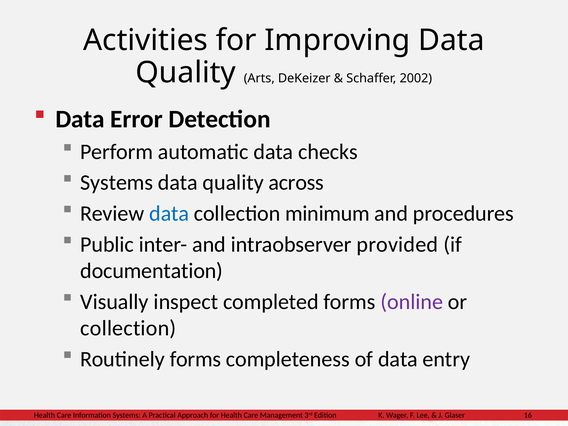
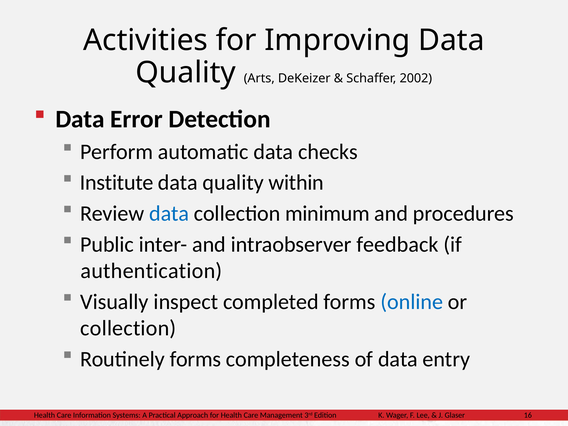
Systems: Systems -> Institute (117, 183)
across: across -> within (296, 183)
provided: provided -> feedback (397, 244)
documentation: documentation -> authentication (151, 271)
online colour: purple -> blue (412, 302)
